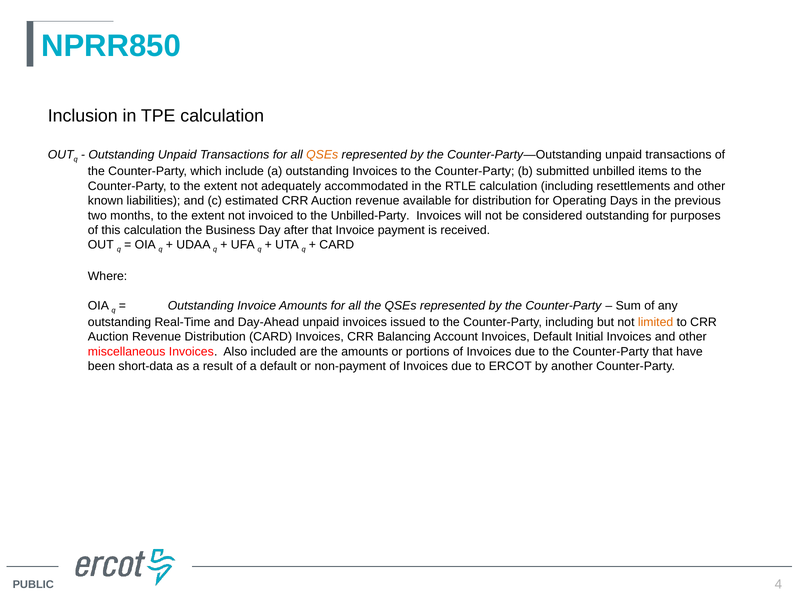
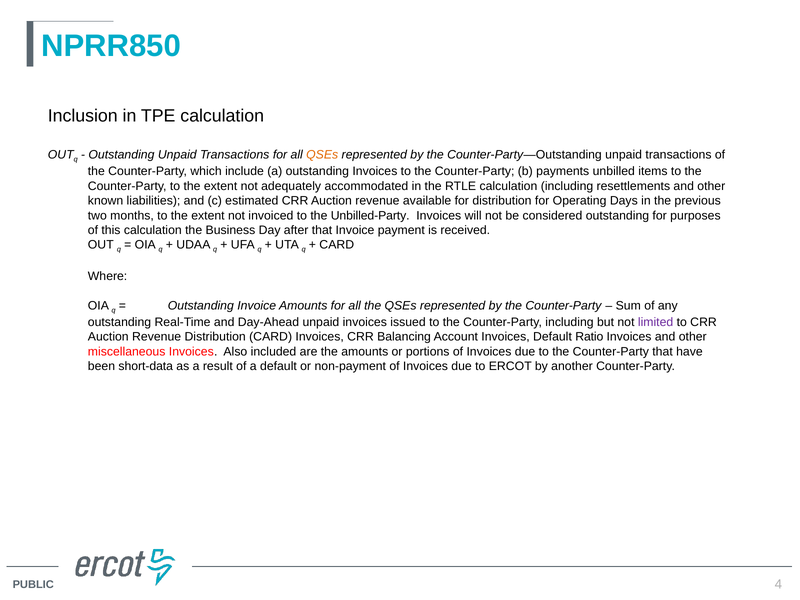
submitted: submitted -> payments (563, 171)
limited colour: orange -> purple (656, 322)
Initial: Initial -> Ratio (589, 337)
